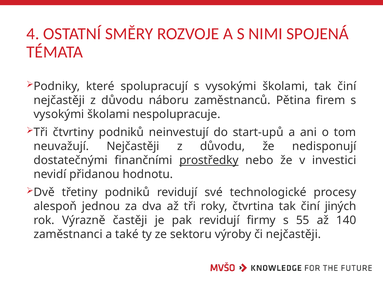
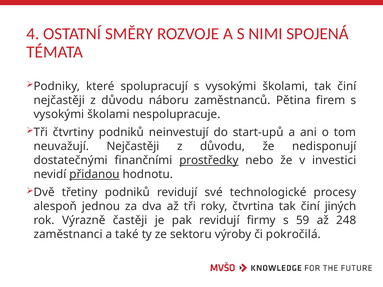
přidanou underline: none -> present (94, 174)
55: 55 -> 59 (303, 221)
140: 140 -> 248 (346, 221)
či nejčastěji: nejčastěji -> pokročilá (293, 235)
